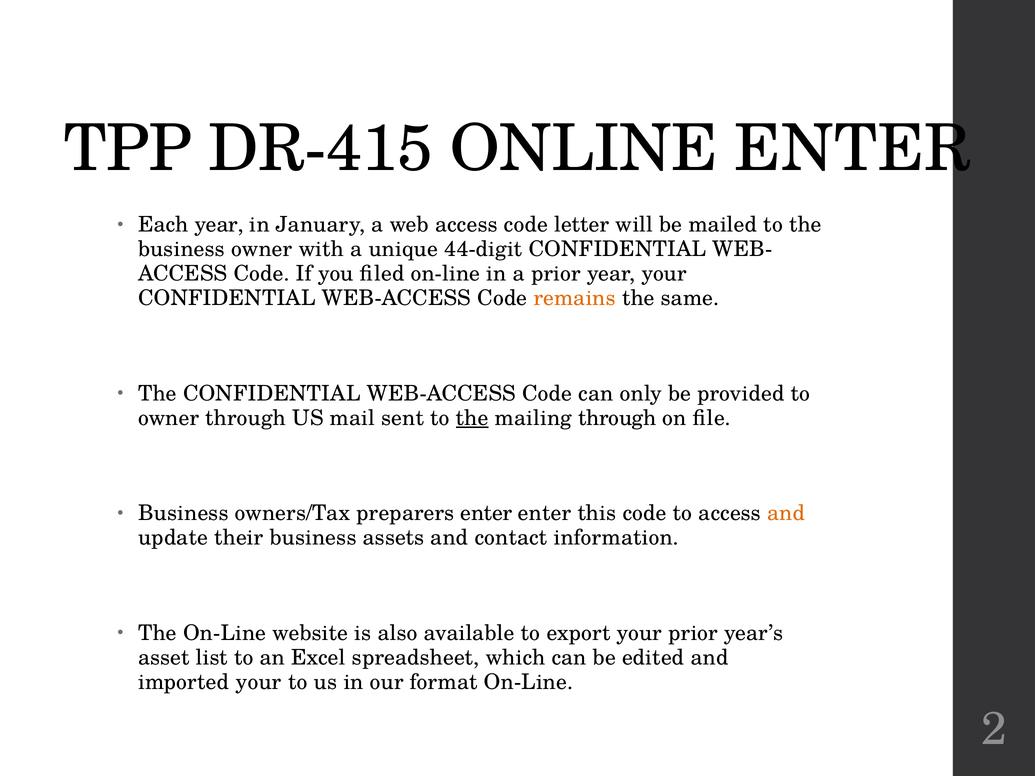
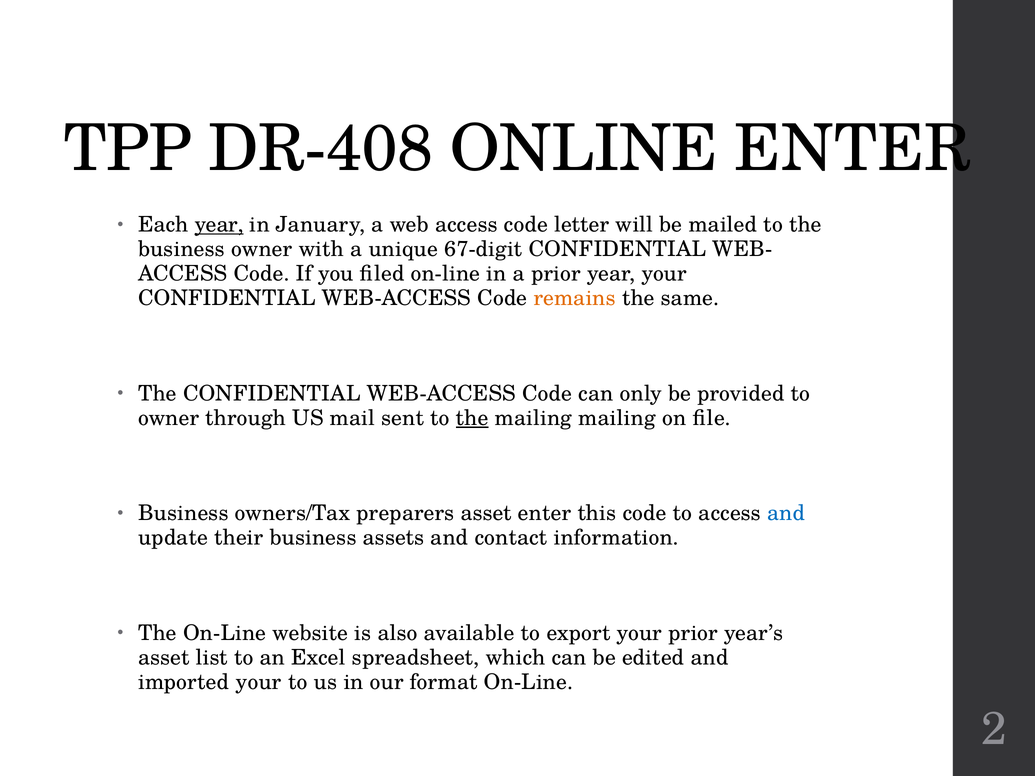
DR-415: DR-415 -> DR-408 (321, 149)
year underline: none -> present (219, 225)
44-digit: 44-digit -> 67-digit (483, 249)
mailing through: through -> mailing (617, 418)
preparers enter: enter -> asset (486, 513)
and colour: orange -> blue (786, 513)
